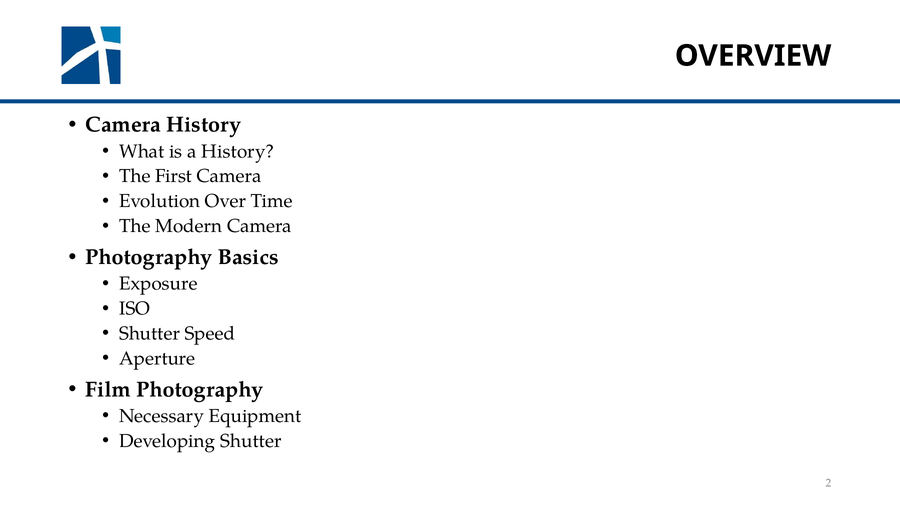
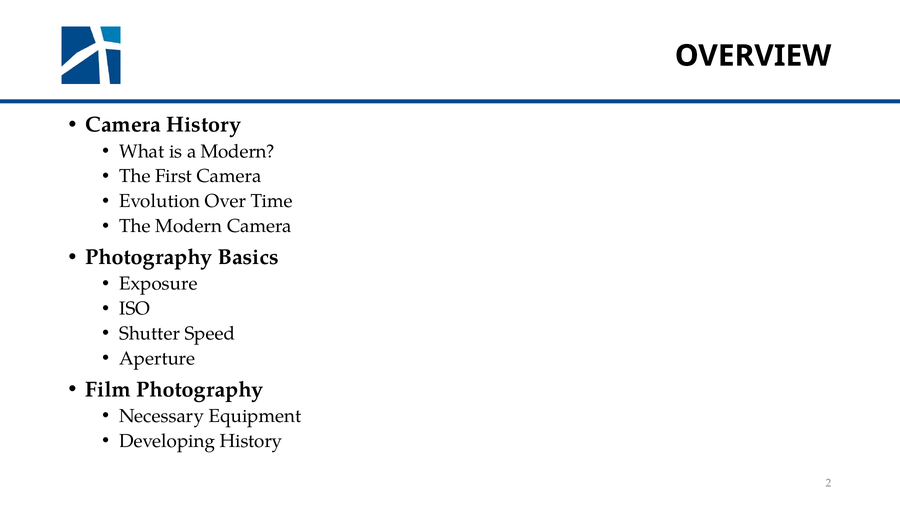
a History: History -> Modern (238, 151)
Developing Shutter: Shutter -> History (251, 441)
